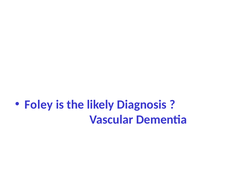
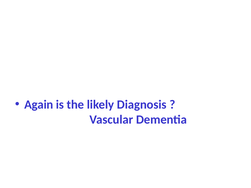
Foley: Foley -> Again (39, 105)
